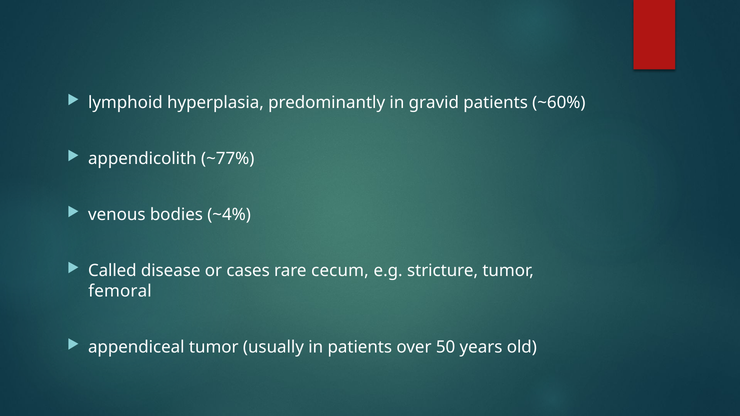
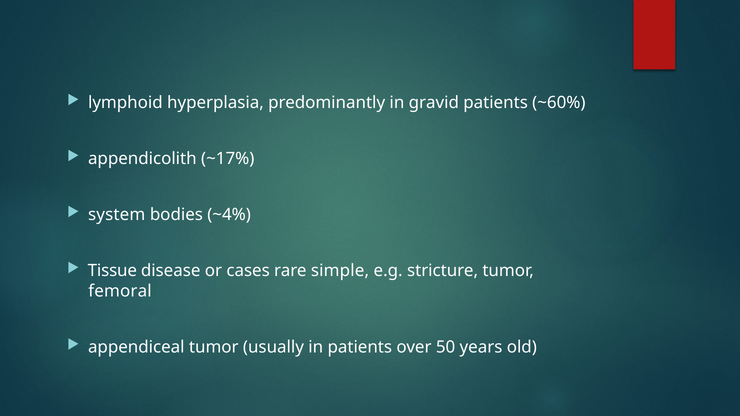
~77%: ~77% -> ~17% (228, 159)
venous: venous -> system (117, 215)
Called: Called -> Tissue (112, 271)
cecum: cecum -> simple (340, 271)
